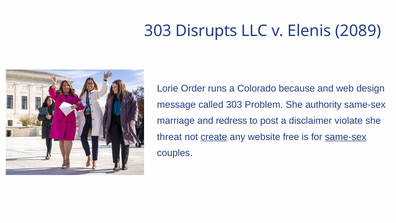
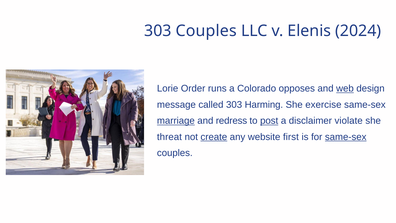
303 Disrupts: Disrupts -> Couples (206, 31)
2089: 2089 -> 2024 (358, 31)
because: because -> opposes (297, 88)
web underline: none -> present (345, 88)
Problem: Problem -> Harming (264, 105)
authority: authority -> exercise (323, 105)
marriage underline: none -> present (176, 121)
post underline: none -> present (269, 121)
free: free -> first (291, 137)
